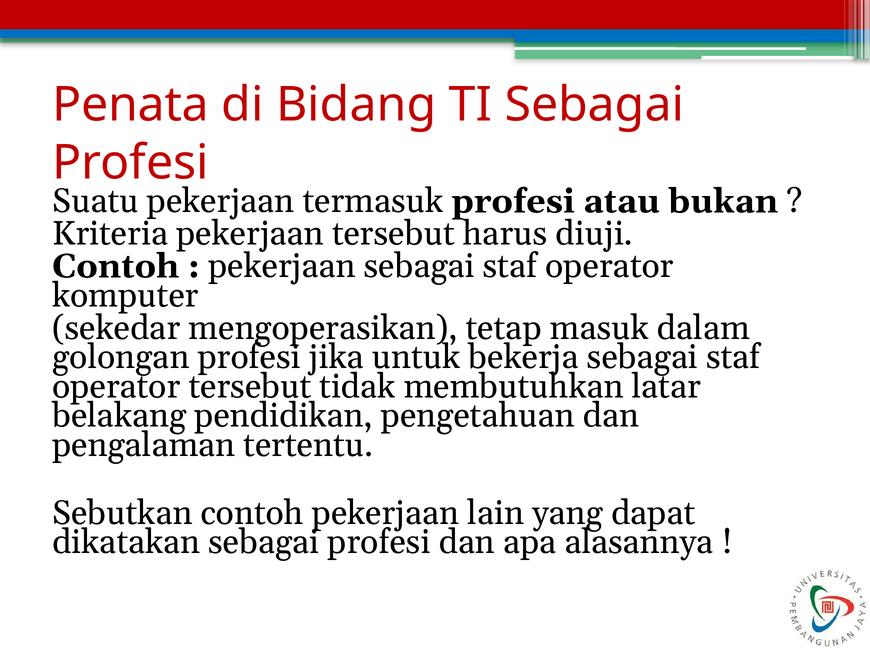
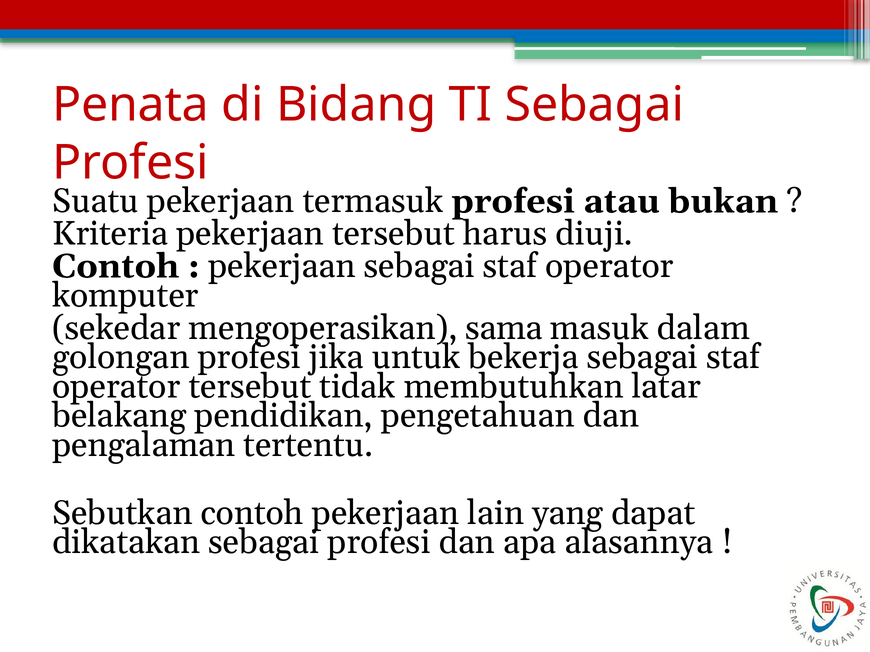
tetap: tetap -> sama (504, 328)
